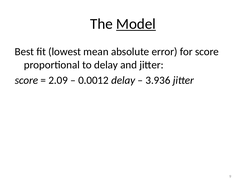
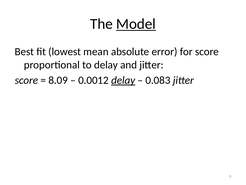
2.09: 2.09 -> 8.09 (58, 80)
delay underline: none -> present (123, 80)
3.936: 3.936 -> 0.083 (158, 80)
